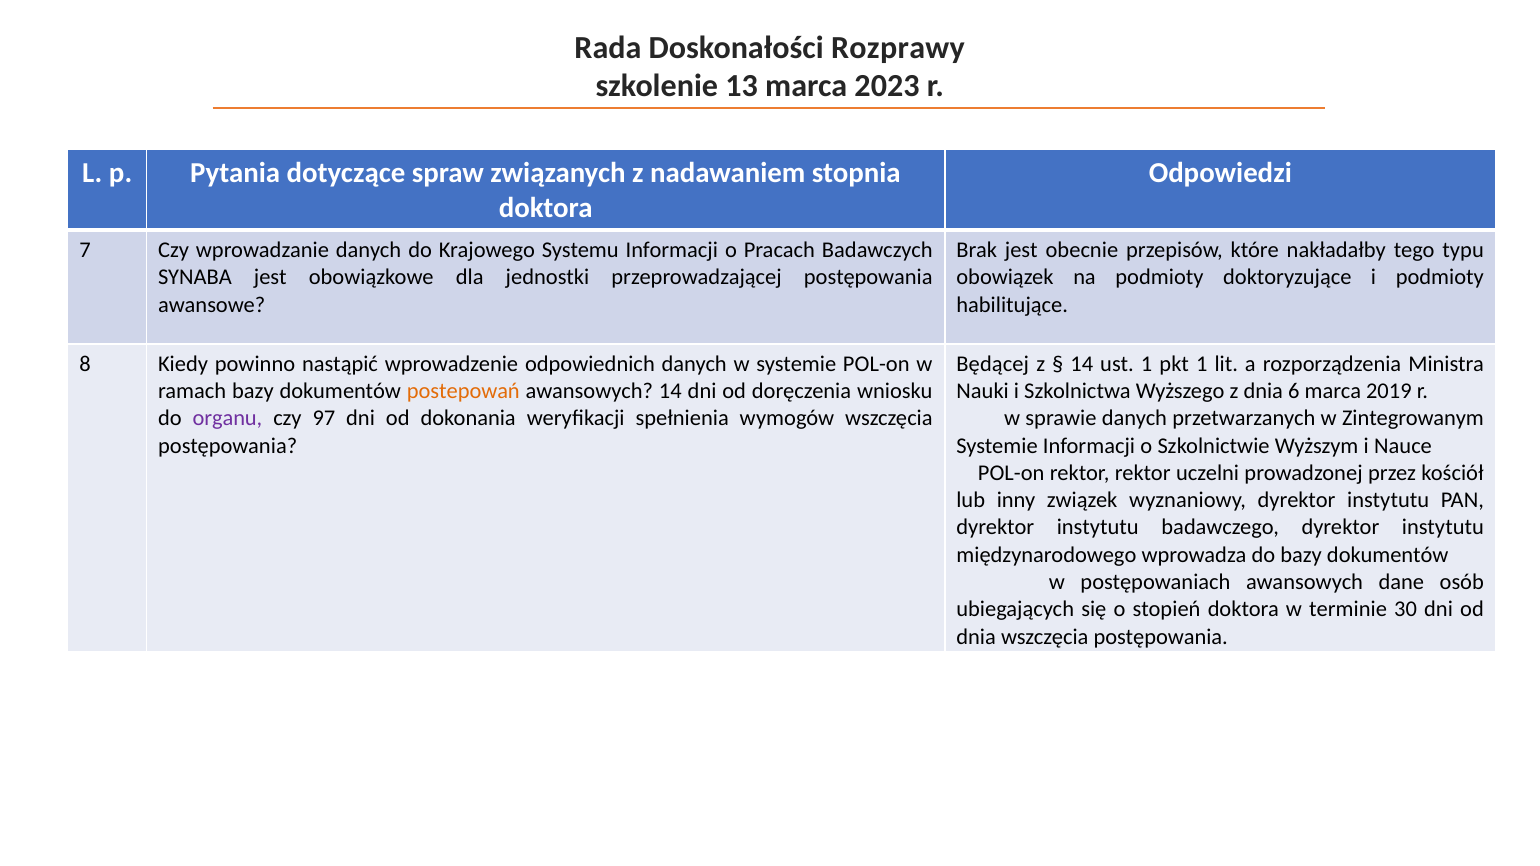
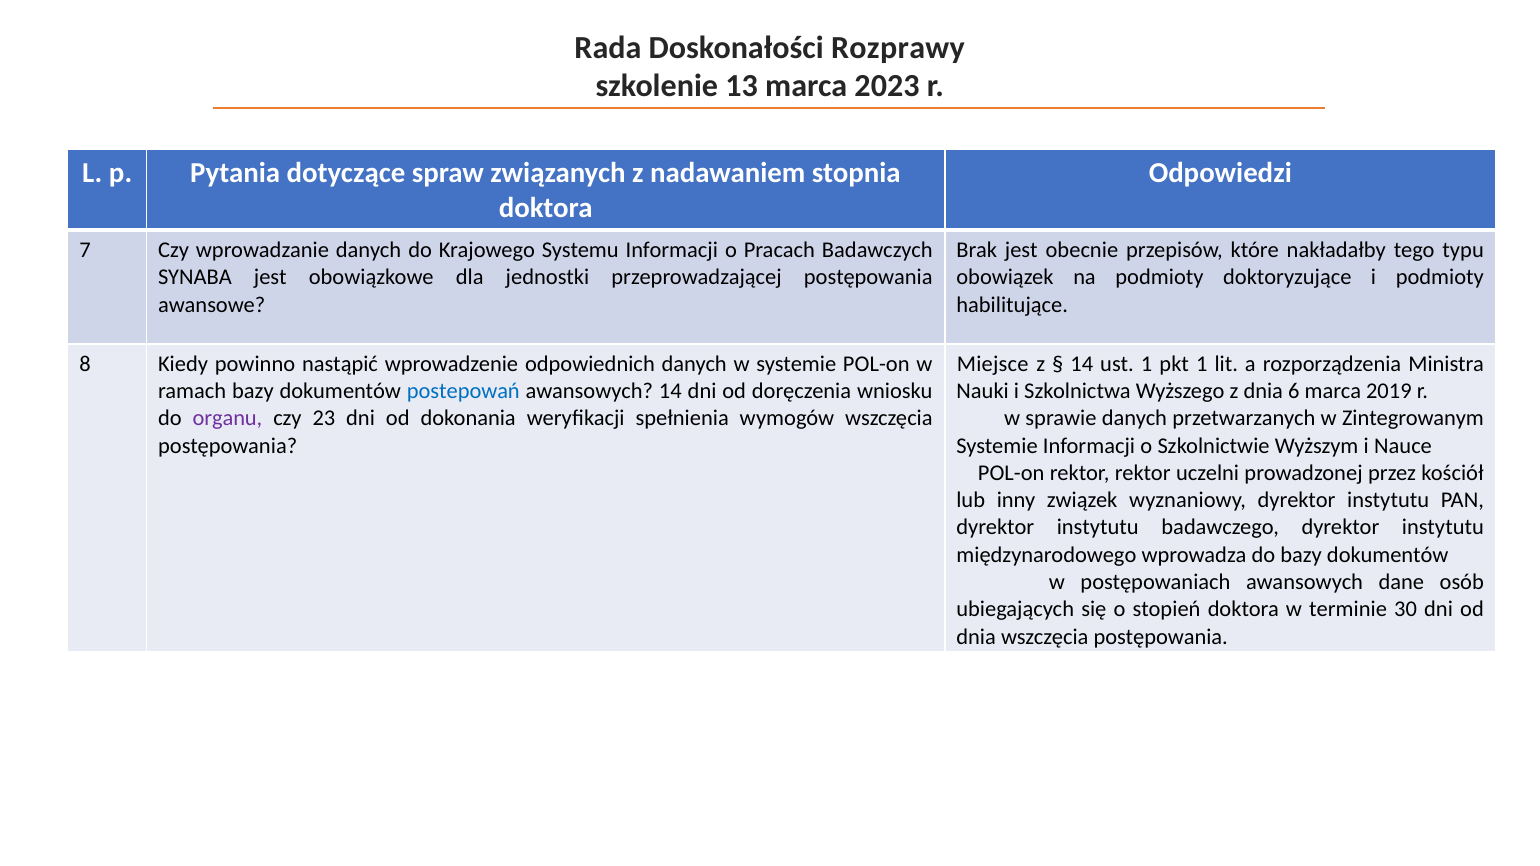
Będącej: Będącej -> Miejsce (993, 364)
postepowań colour: orange -> blue (463, 391)
97: 97 -> 23 (324, 418)
